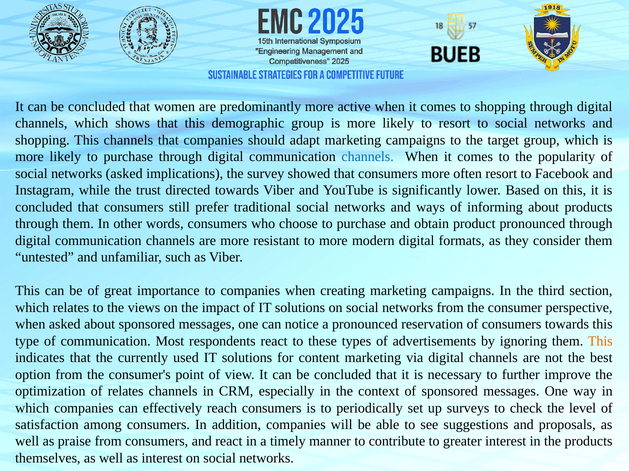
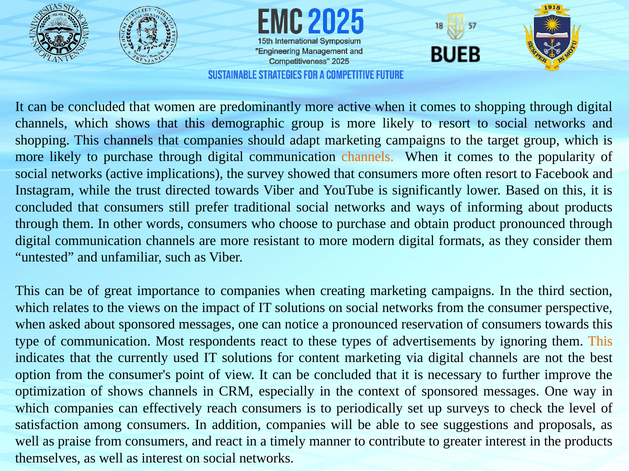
channels colour: blue -> orange (368, 157)
networks asked: asked -> active (124, 174)
of relates: relates -> shows (126, 392)
